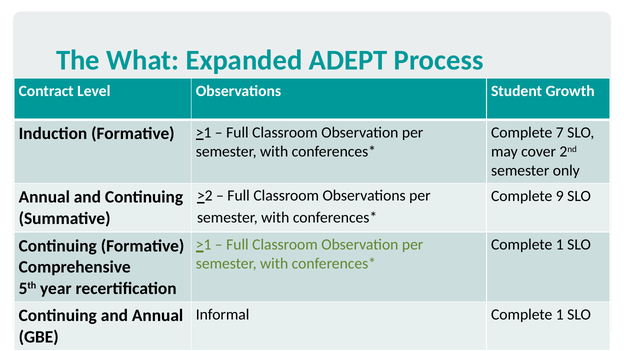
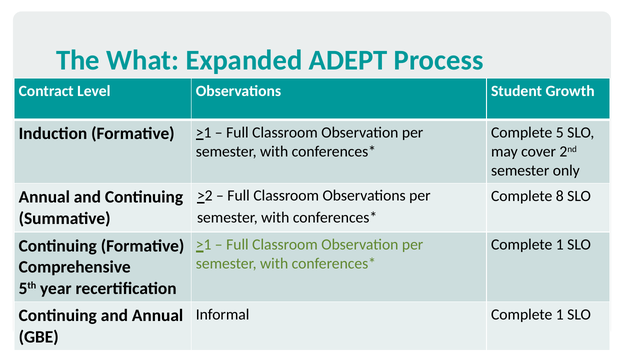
7: 7 -> 5 (560, 133)
9: 9 -> 8 (560, 196)
